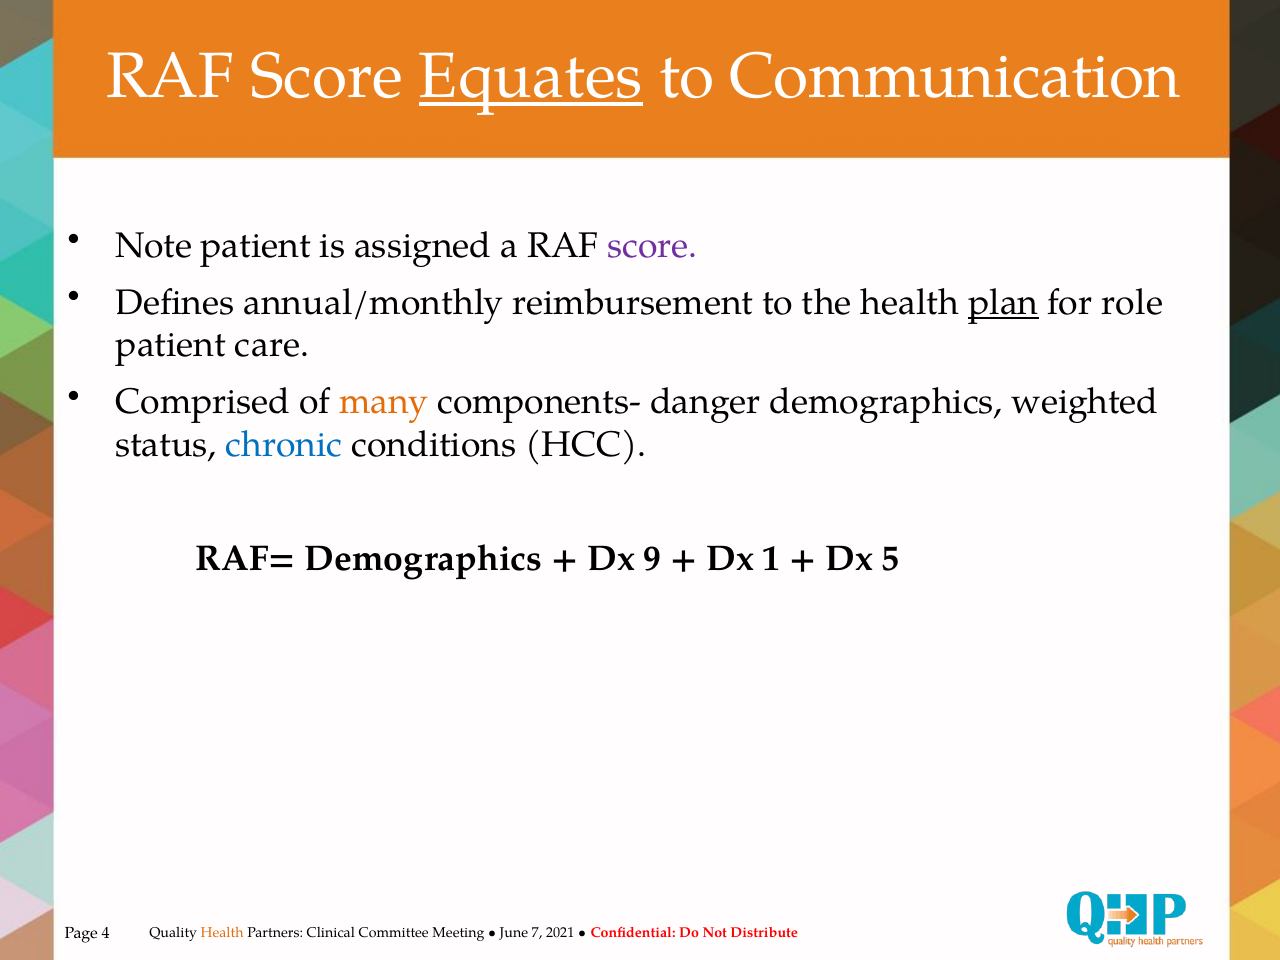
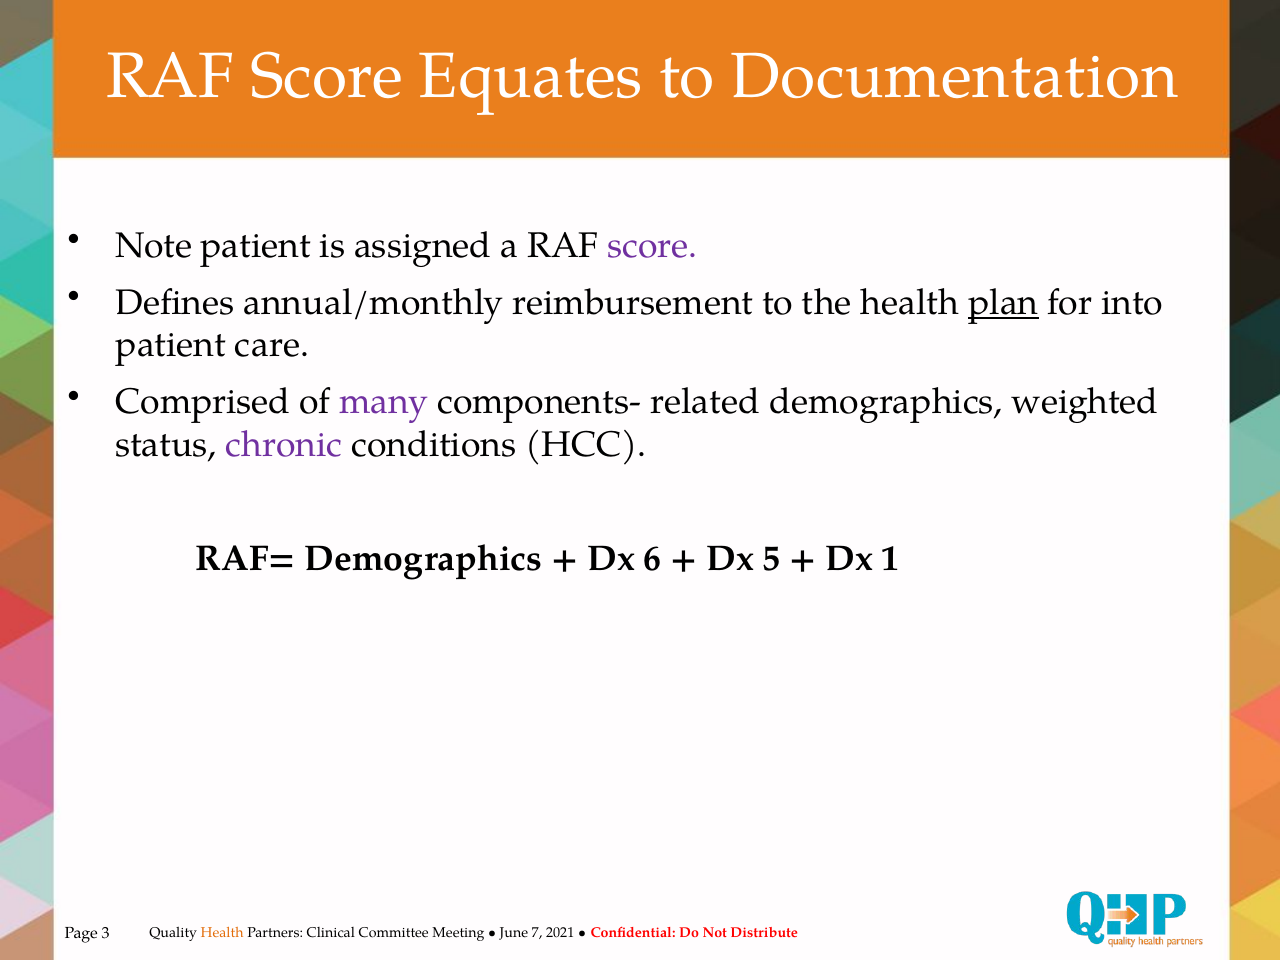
Equates underline: present -> none (531, 77)
Communication: Communication -> Documentation (954, 77)
role: role -> into (1132, 303)
many colour: orange -> purple (384, 402)
danger: danger -> related (705, 402)
chronic colour: blue -> purple (284, 445)
9: 9 -> 6 (653, 559)
1: 1 -> 5 (772, 559)
5: 5 -> 1 (891, 559)
4: 4 -> 3 (106, 933)
